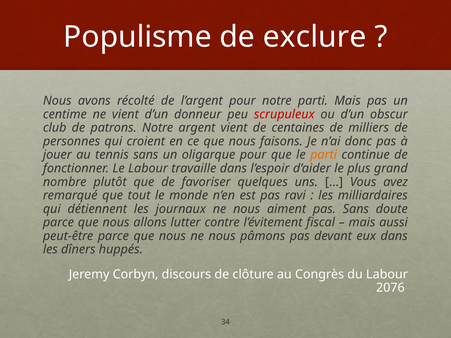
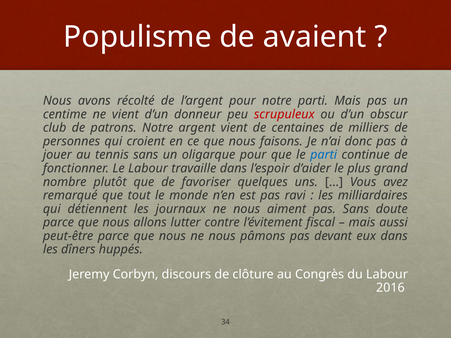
exclure: exclure -> avaient (315, 37)
parti colour: orange -> blue (324, 155)
2076: 2076 -> 2016 (390, 288)
